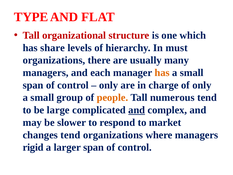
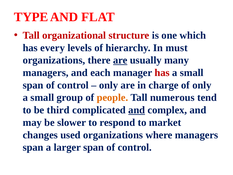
share: share -> every (53, 48)
are underline: none -> present (120, 60)
has colour: orange -> red (162, 73)
large: large -> third (58, 110)
changes tend: tend -> used (70, 135)
rigid: rigid -> span (33, 147)
